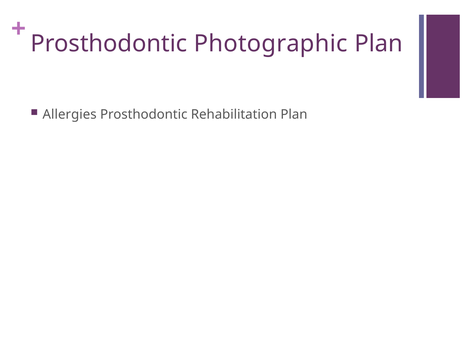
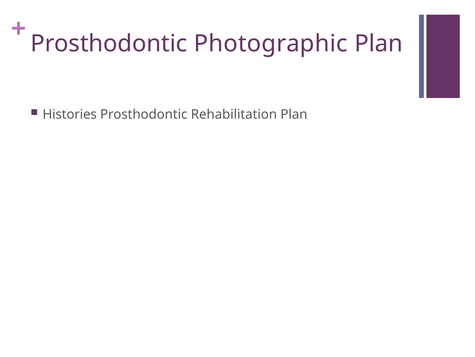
Allergies: Allergies -> Histories (70, 114)
